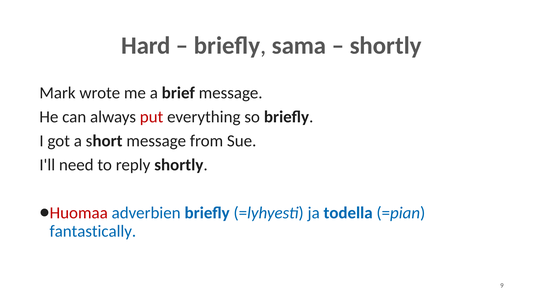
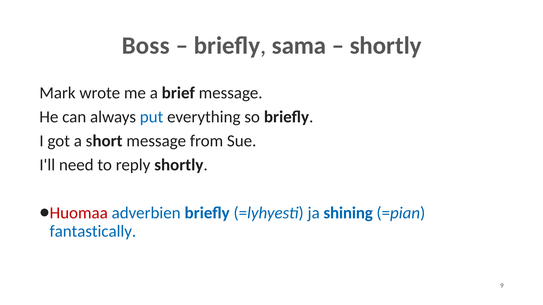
Hard: Hard -> Boss (146, 46)
put colour: red -> blue (152, 117)
todella: todella -> shining (348, 213)
